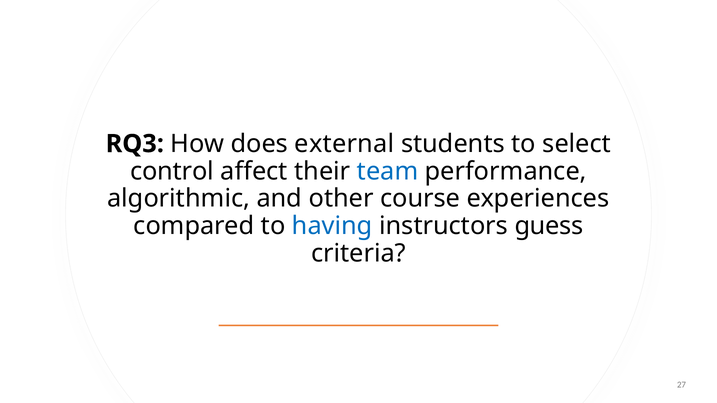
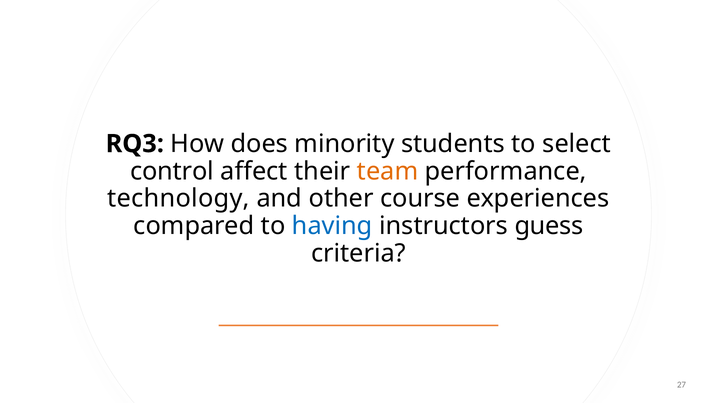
external: external -> minority (344, 144)
team colour: blue -> orange (388, 171)
algorithmic: algorithmic -> technology (178, 199)
